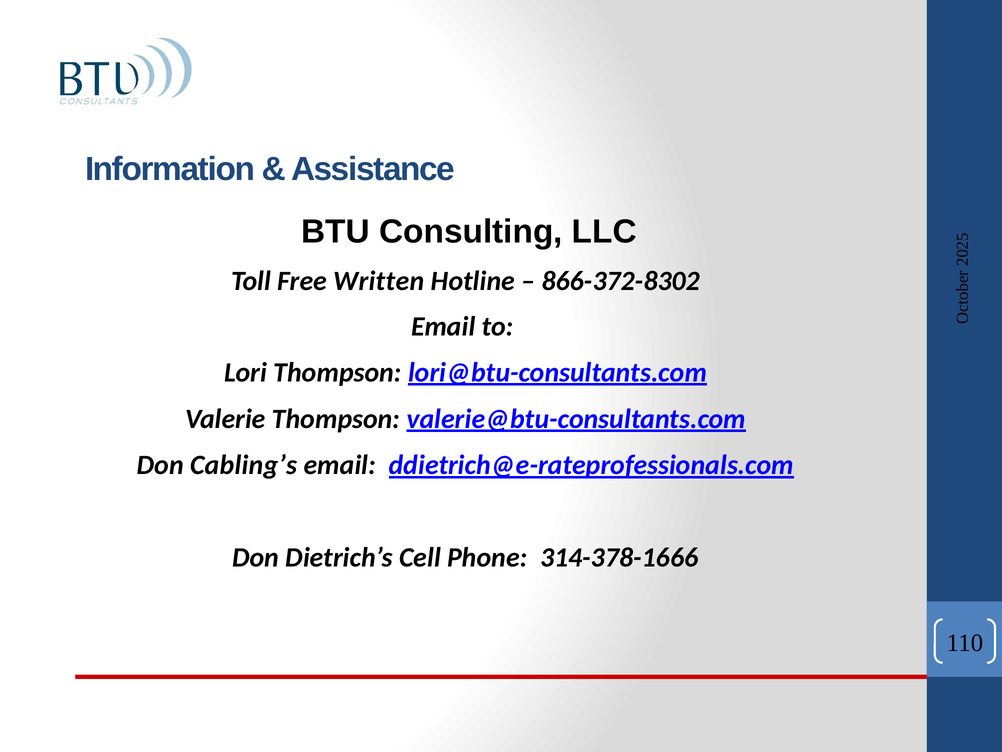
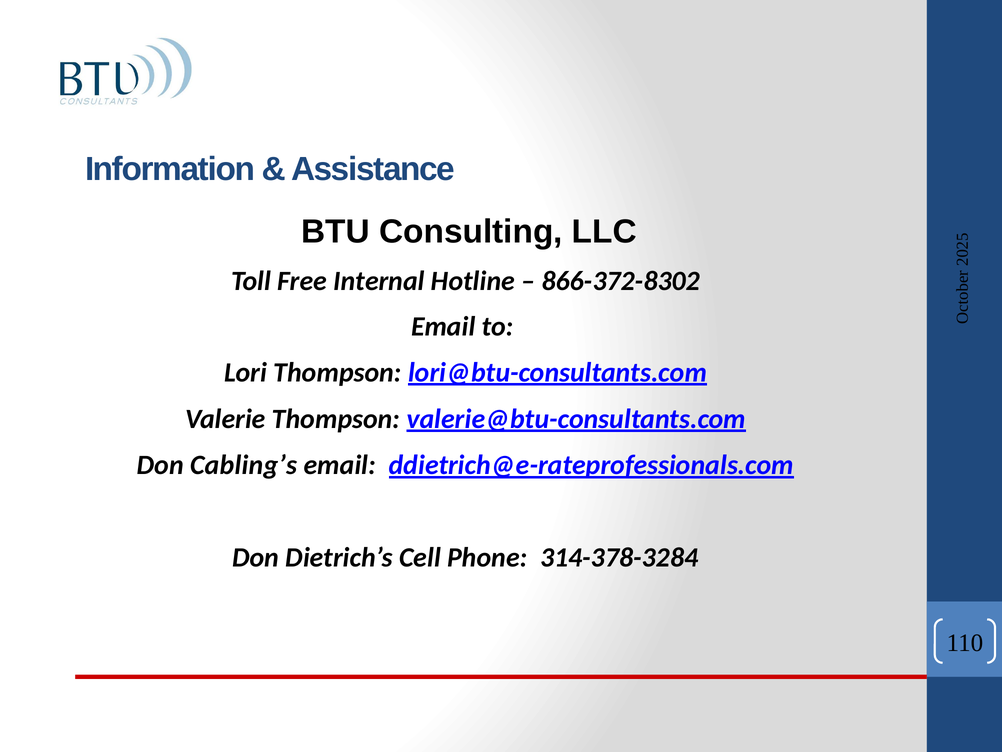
Written: Written -> Internal (379, 281)
314-378-1666: 314-378-1666 -> 314-378-3284 (619, 557)
